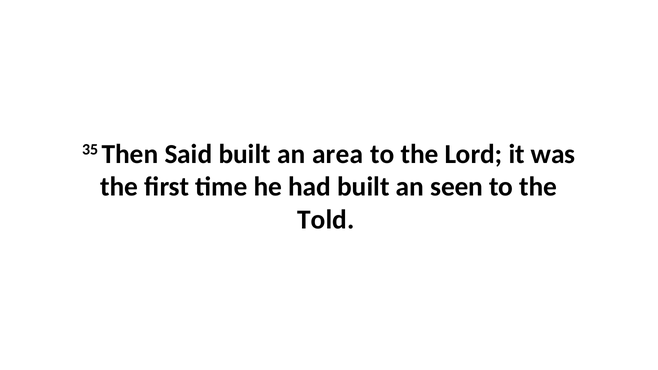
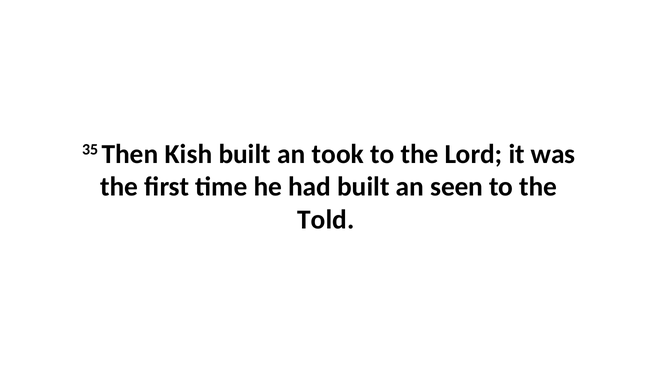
Said: Said -> Kish (188, 154)
area: area -> took (338, 154)
